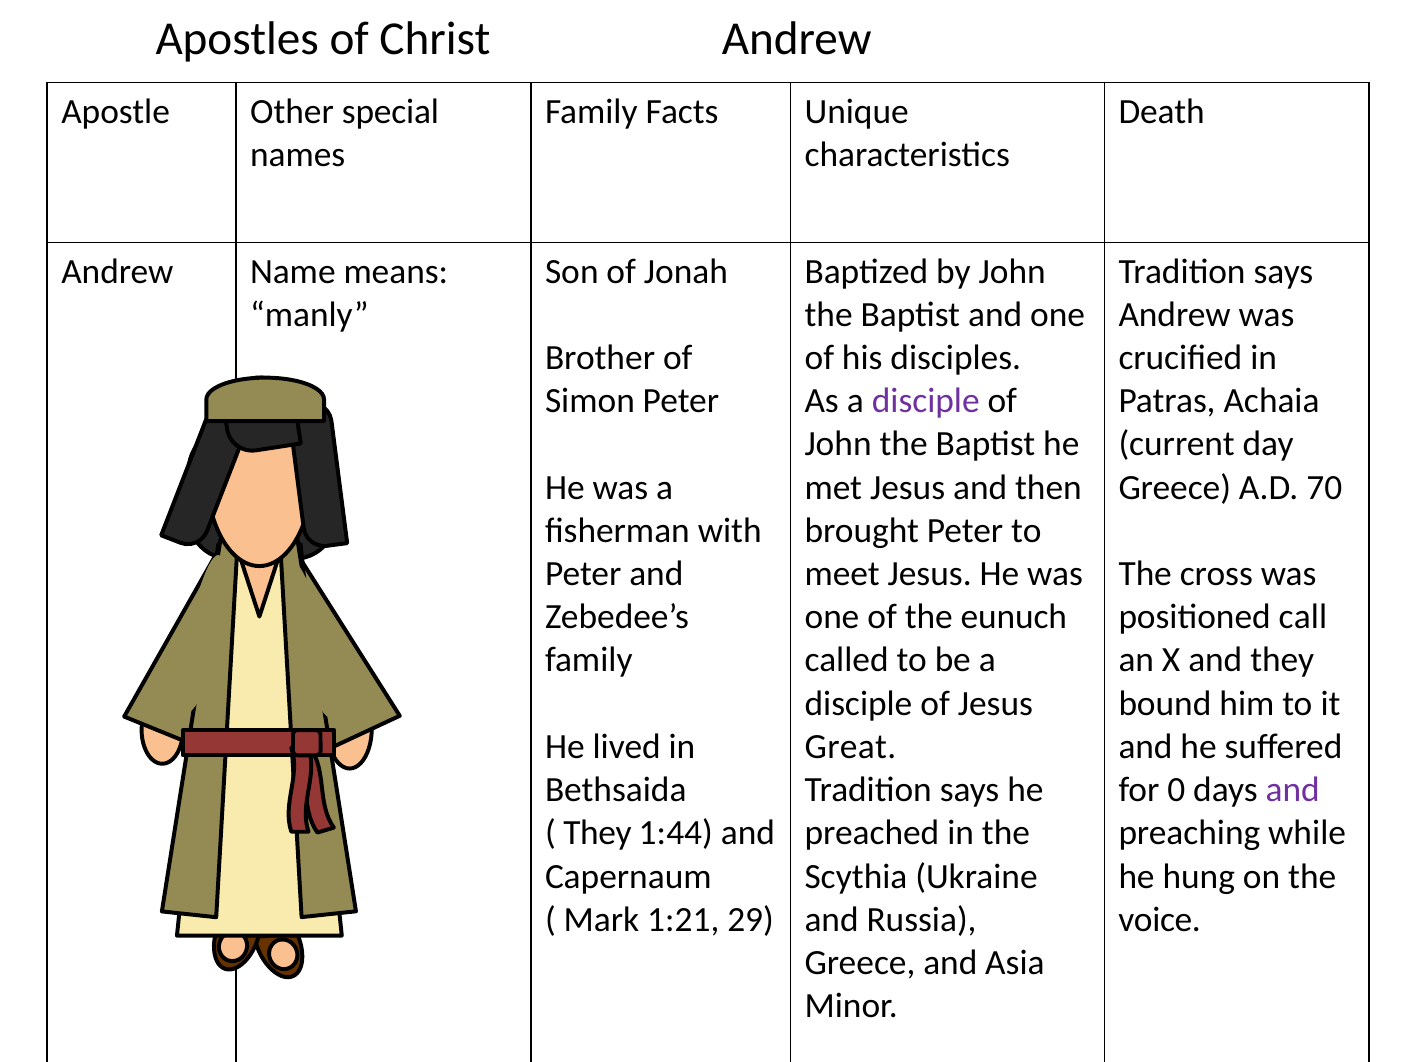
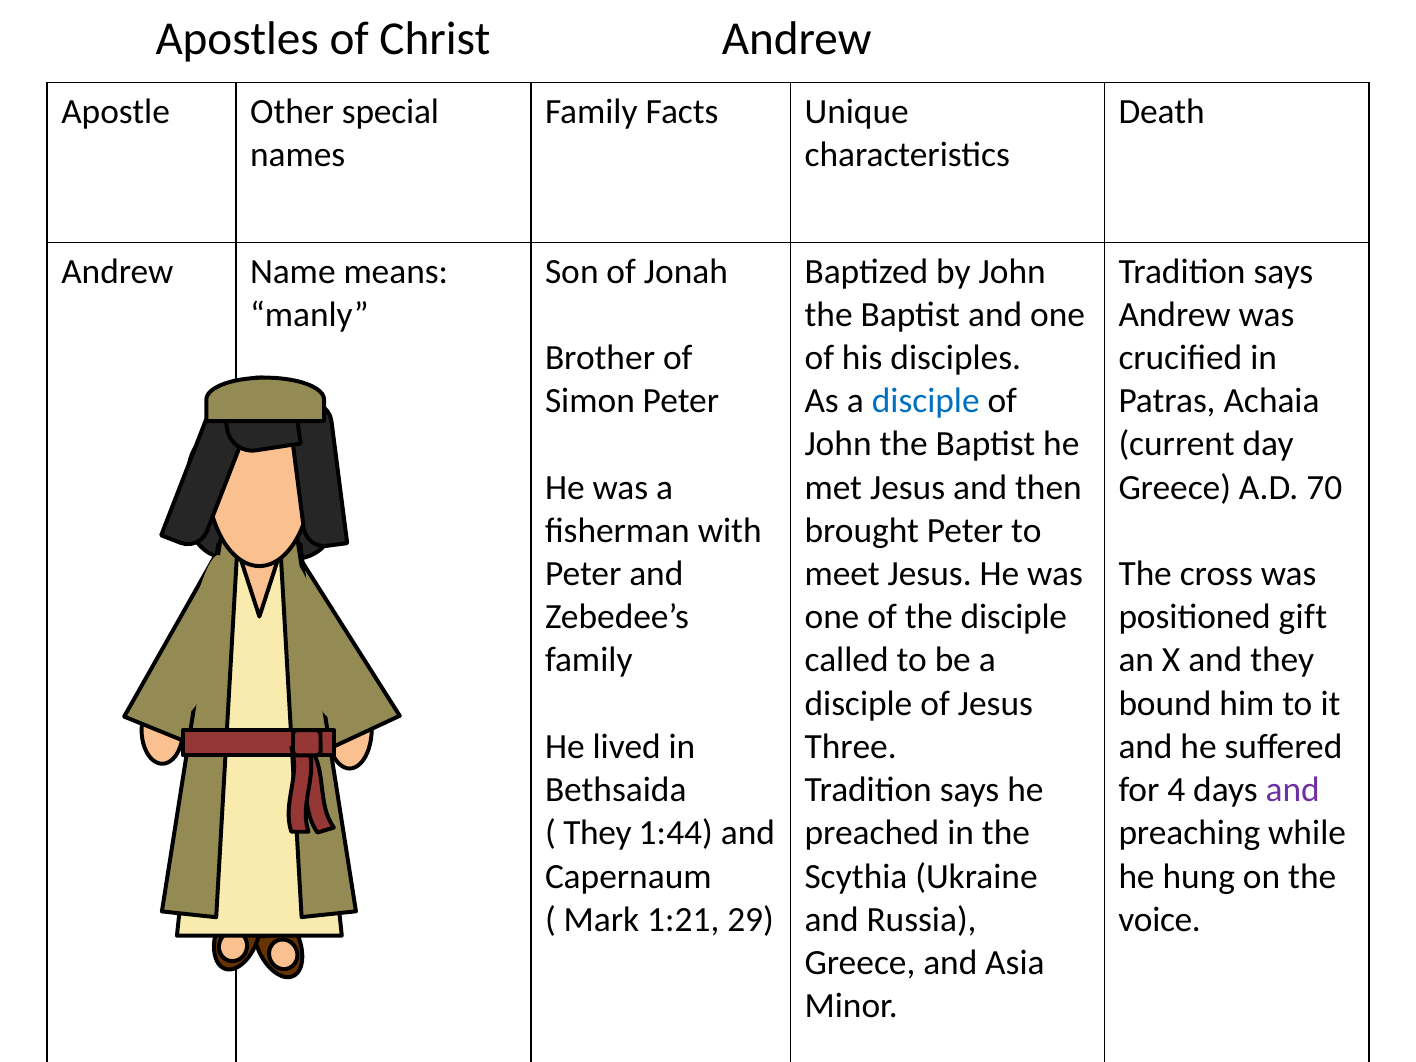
disciple colour: purple -> blue (926, 401)
the eunuch: eunuch -> disciple (1014, 617)
call: call -> gift (1303, 617)
Great: Great -> Three (851, 747)
0: 0 -> 4 (1176, 790)
